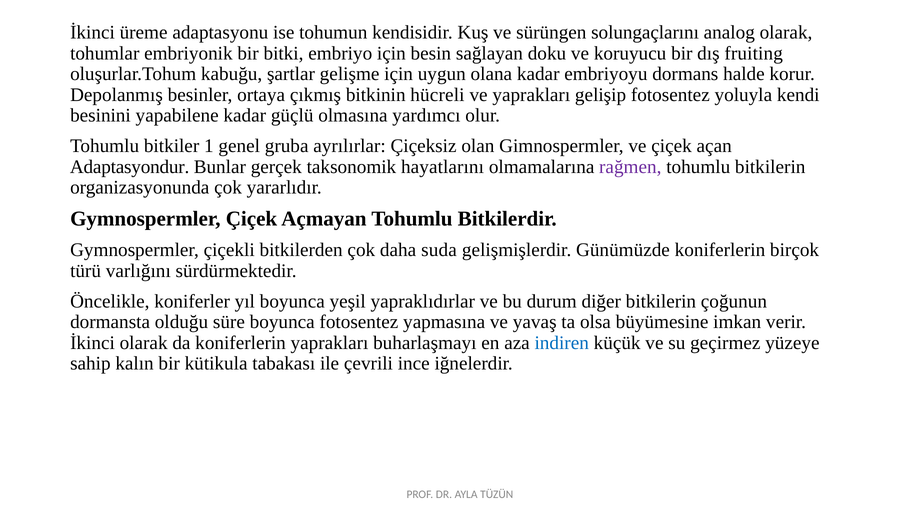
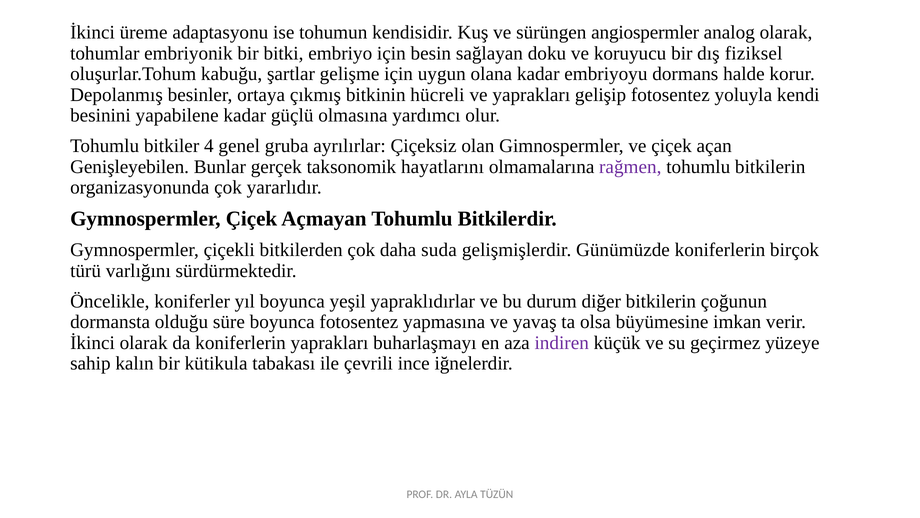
solungaçlarını: solungaçlarını -> angiospermler (645, 33)
fruiting: fruiting -> fiziksel (754, 53)
1: 1 -> 4 (209, 146)
Adaptasyondur: Adaptasyondur -> Genişleyebilen (130, 167)
indiren colour: blue -> purple (562, 342)
